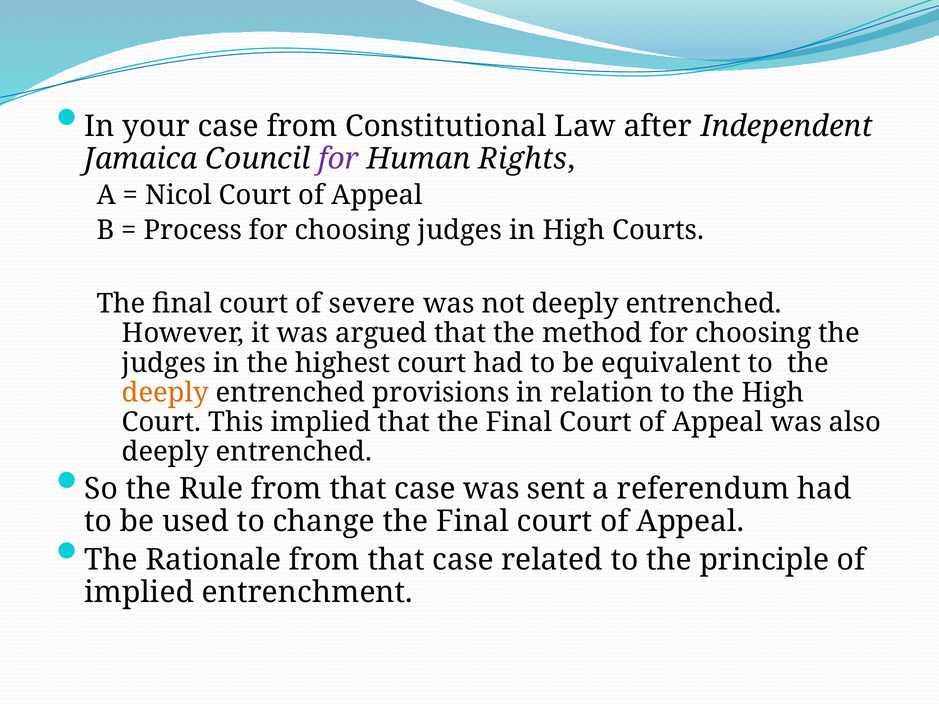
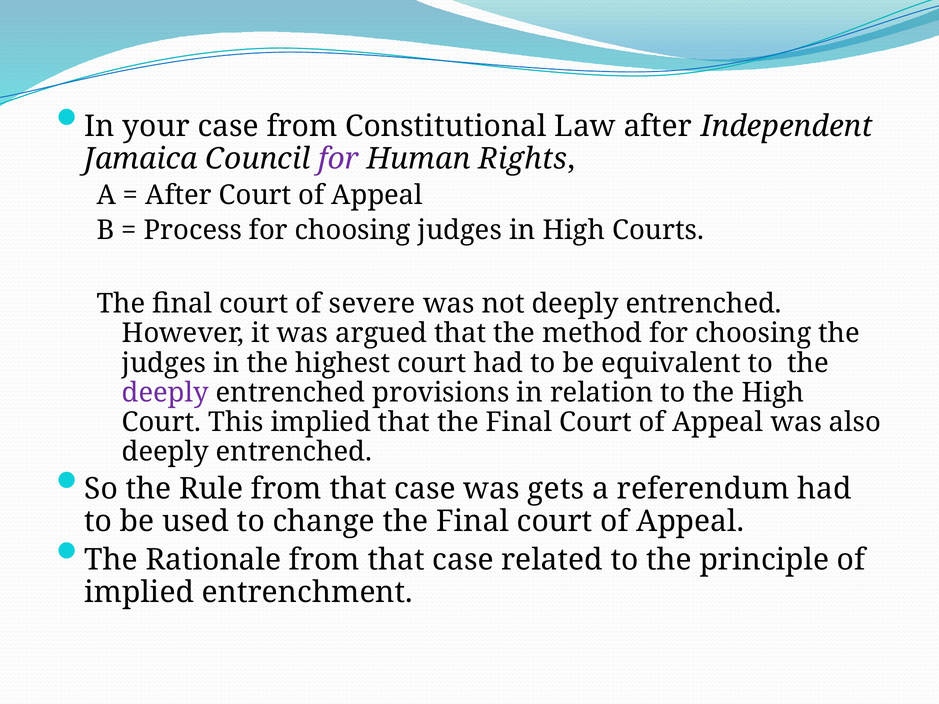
Nicol: Nicol -> After (179, 195)
deeply colour: orange -> purple (165, 393)
sent: sent -> gets (556, 489)
